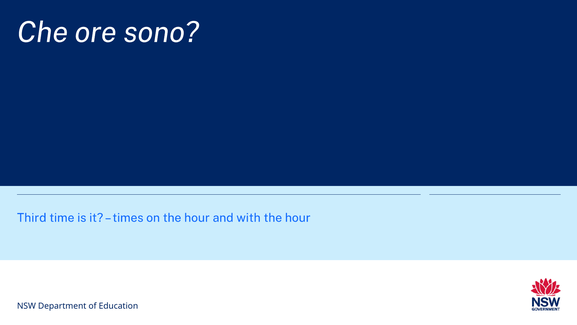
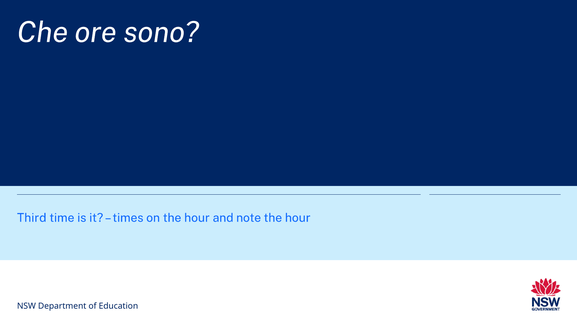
with: with -> note (249, 218)
